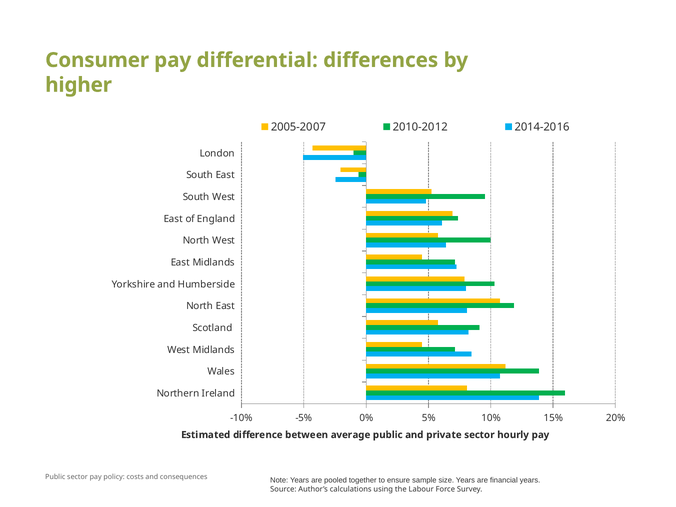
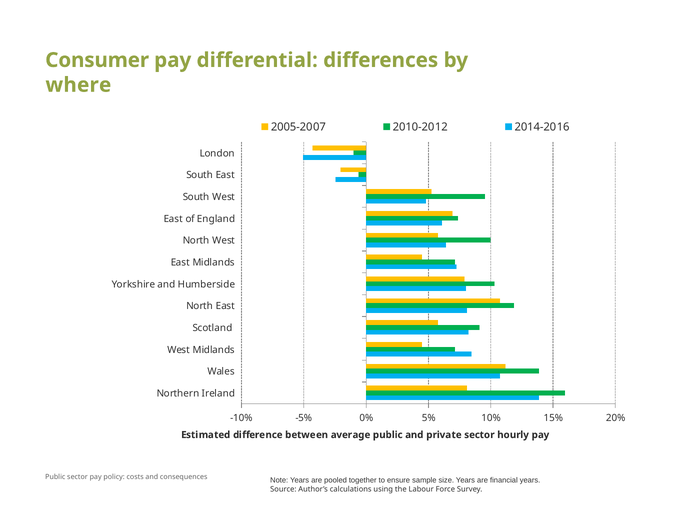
higher: higher -> where (78, 85)
